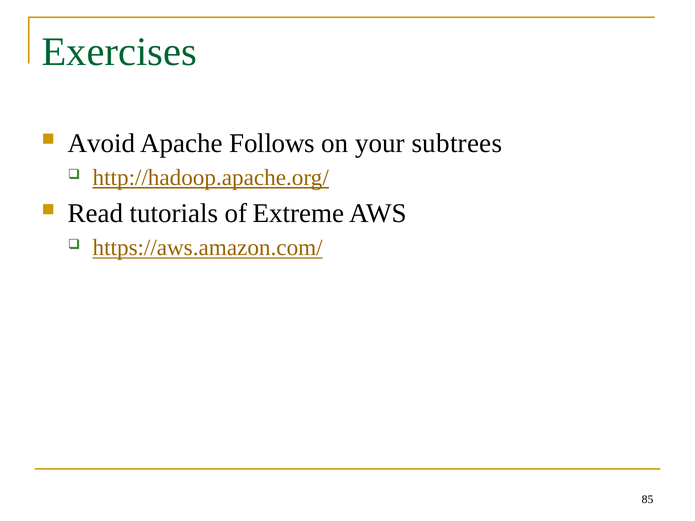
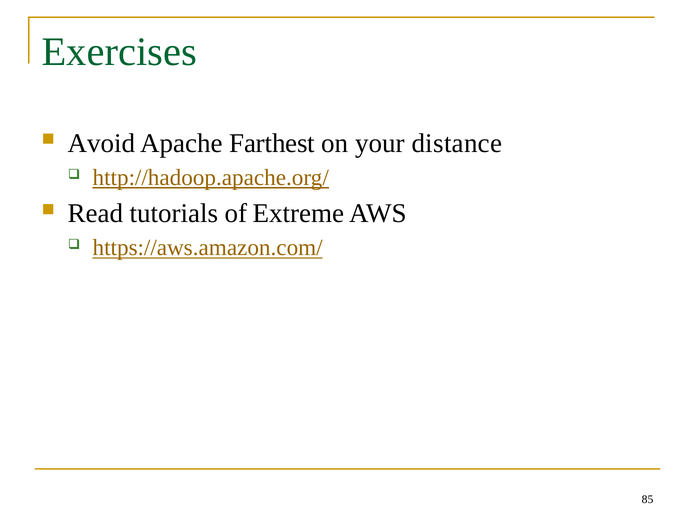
Follows: Follows -> Farthest (272, 143)
subtrees: subtrees -> distance (457, 143)
